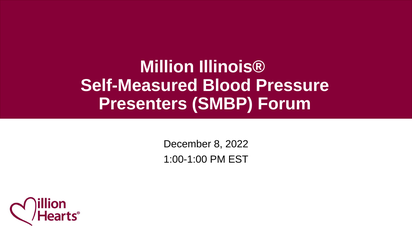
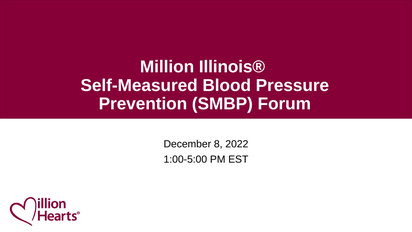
Presenters: Presenters -> Prevention (143, 104)
1:00-1:00: 1:00-1:00 -> 1:00-5:00 (185, 159)
